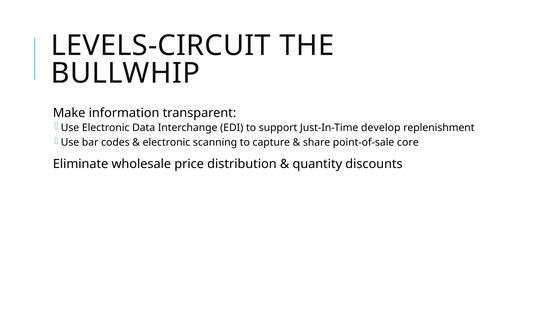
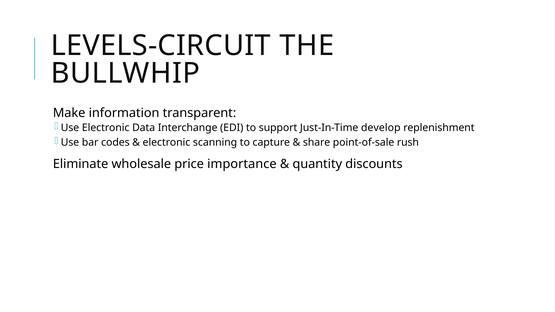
core: core -> rush (408, 142)
distribution: distribution -> importance (242, 164)
